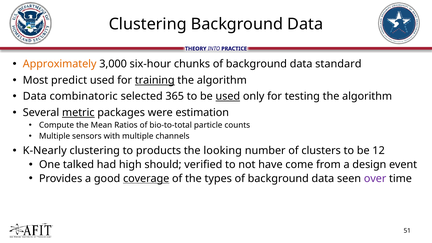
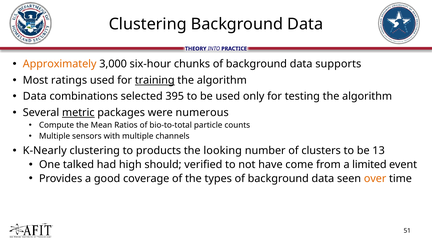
standard: standard -> supports (338, 64)
predict: predict -> ratings (69, 80)
combinatoric: combinatoric -> combinations (84, 96)
365: 365 -> 395 (175, 96)
used underline: present -> none (228, 96)
estimation: estimation -> numerous (202, 113)
12: 12 -> 13 (379, 151)
design: design -> limited (369, 165)
coverage underline: present -> none (146, 179)
over colour: purple -> orange (375, 179)
